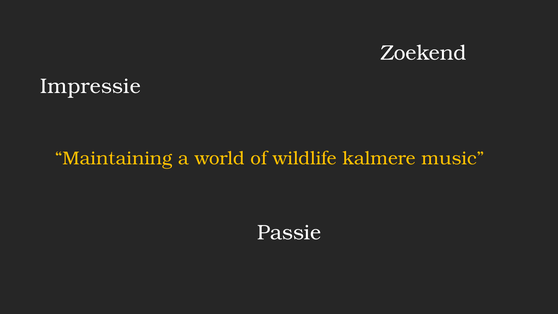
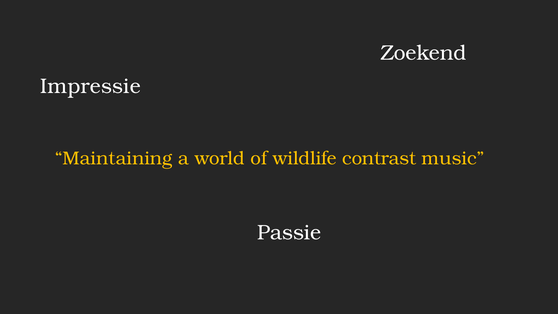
kalmere: kalmere -> contrast (379, 158)
